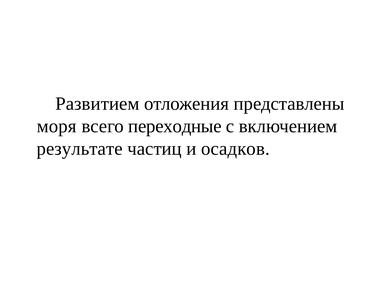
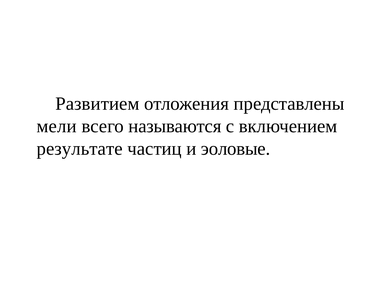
моря: моря -> мели (57, 126)
переходные: переходные -> называются (175, 126)
осадков: осадков -> эоловые (236, 149)
